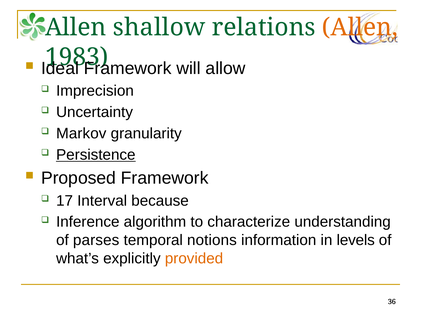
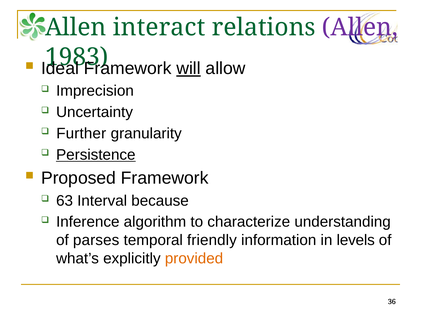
shallow: shallow -> interact (159, 27)
Allen colour: orange -> purple (360, 27)
will underline: none -> present (189, 68)
Markov: Markov -> Further (81, 133)
17: 17 -> 63 (65, 201)
notions: notions -> friendly (212, 240)
